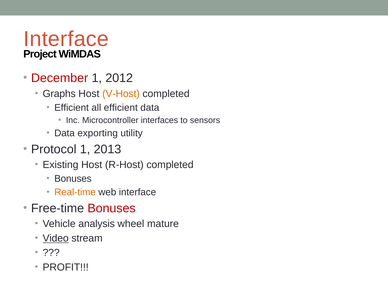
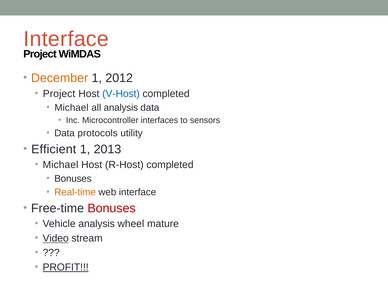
December colour: red -> orange (60, 78)
Graphs: Graphs -> Project (59, 94)
V-Host colour: orange -> blue (121, 94)
Efficient: Efficient -> Michael (72, 108)
all efficient: efficient -> analysis (121, 108)
exporting: exporting -> protocols (98, 133)
Protocol: Protocol -> Efficient (54, 149)
Existing: Existing -> Michael (61, 165)
PROFIT underline: none -> present (66, 267)
